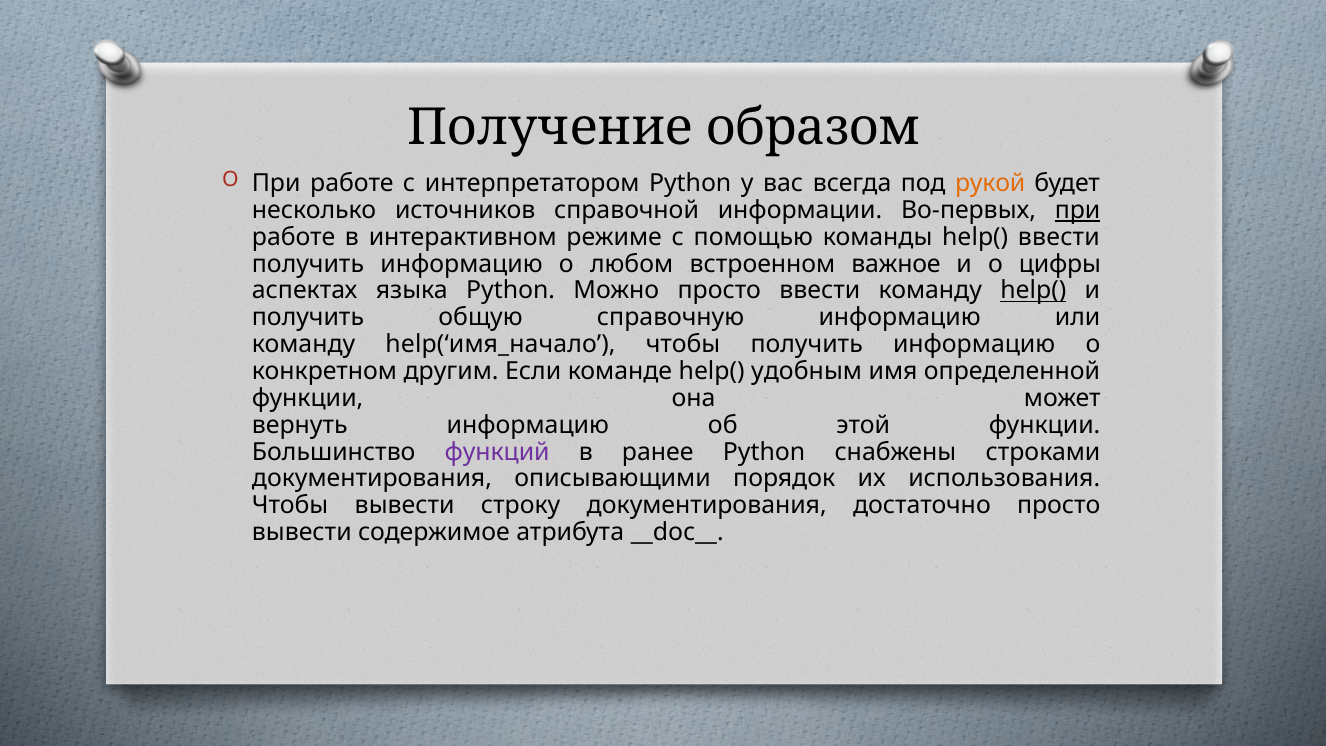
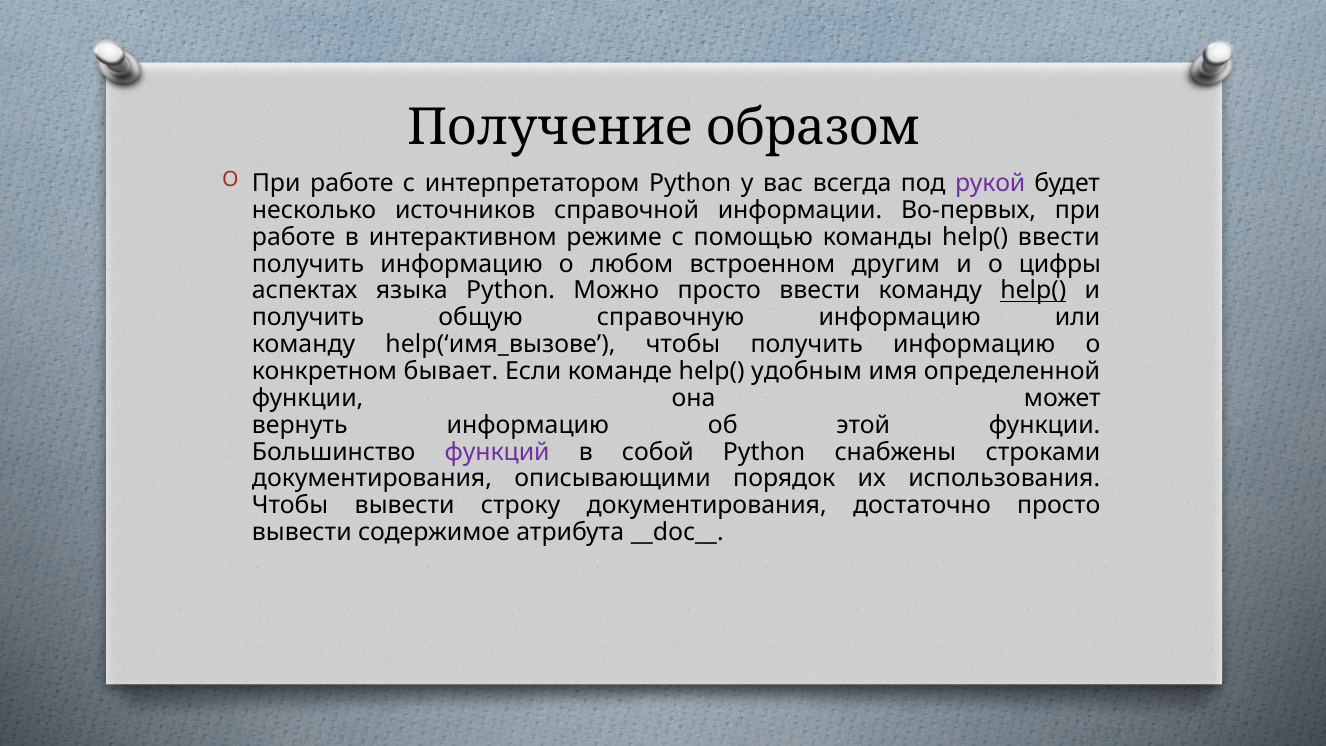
рукой colour: orange -> purple (990, 183)
при underline: present -> none (1078, 210)
важное: важное -> другим (896, 264)
help(‘имя_начало: help(‘имя_начало -> help(‘имя_вызове (501, 344)
другим: другим -> бывает (451, 371)
ранее: ранее -> собой (658, 452)
